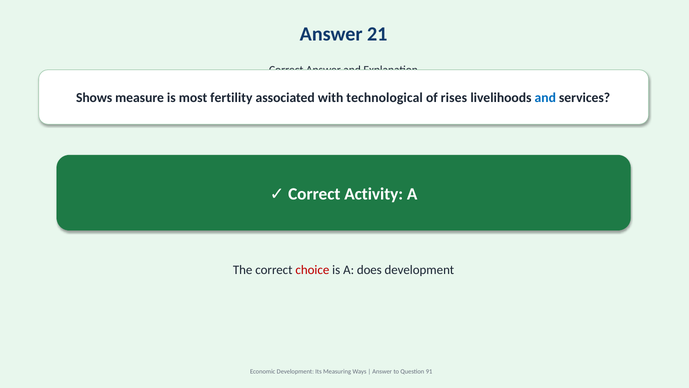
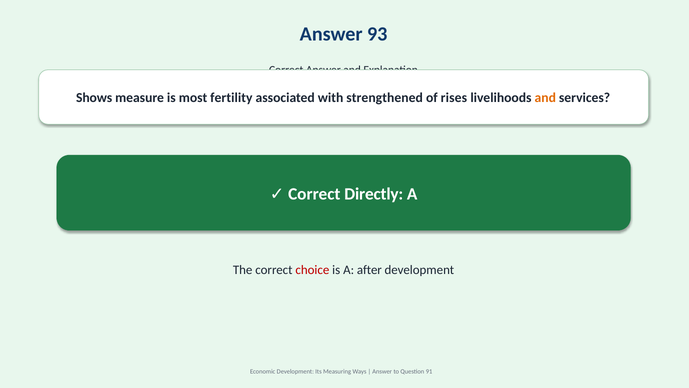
21: 21 -> 93 (377, 34)
technological: technological -> strengthened (385, 98)
and colour: blue -> orange (545, 98)
Activity: Activity -> Directly (374, 194)
does: does -> after (369, 270)
